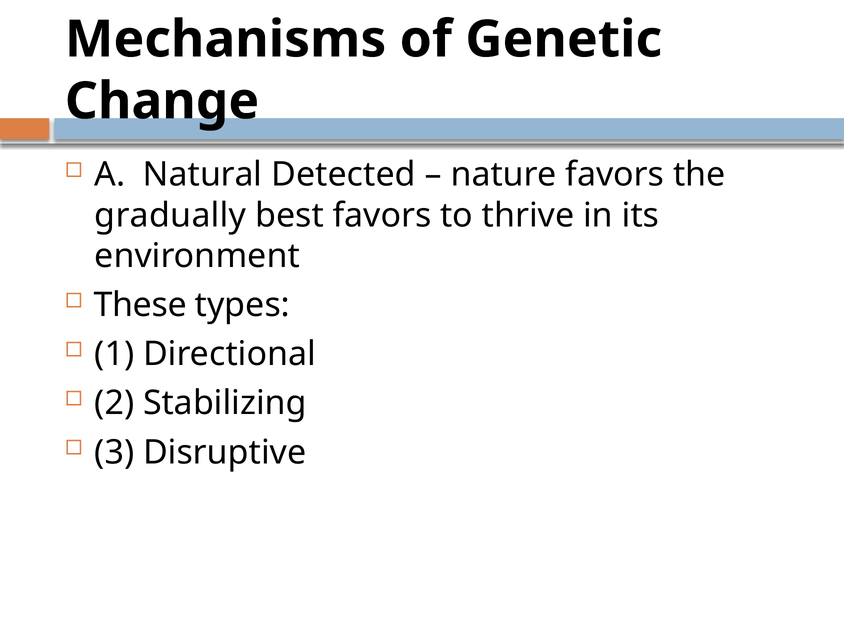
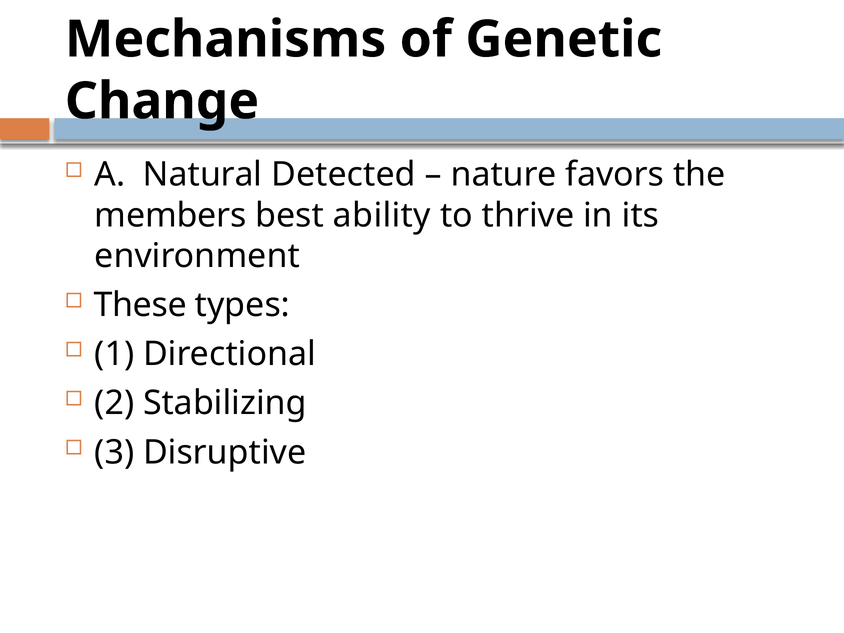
gradually: gradually -> members (171, 215)
best favors: favors -> ability (382, 215)
